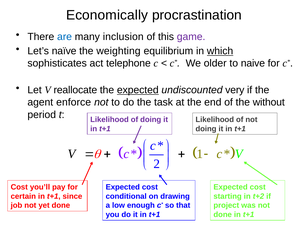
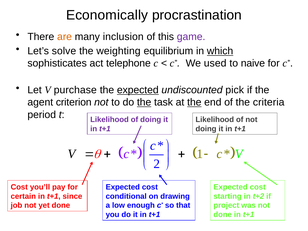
are colour: blue -> orange (65, 37)
naïve: naïve -> solve (64, 51)
older: older -> used (215, 63)
reallocate: reallocate -> purchase (75, 90)
very: very -> pick (235, 90)
enforce: enforce -> criterion (74, 102)
the underline: none -> present (144, 102)
the underline: none -> present (194, 102)
without: without -> criteria (269, 102)
